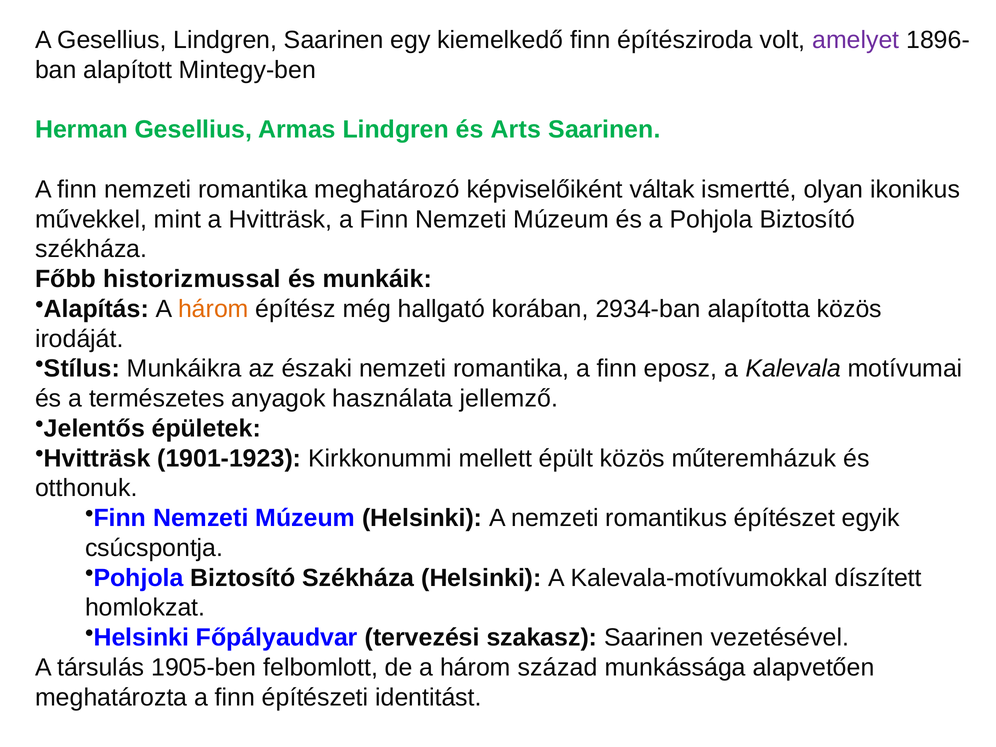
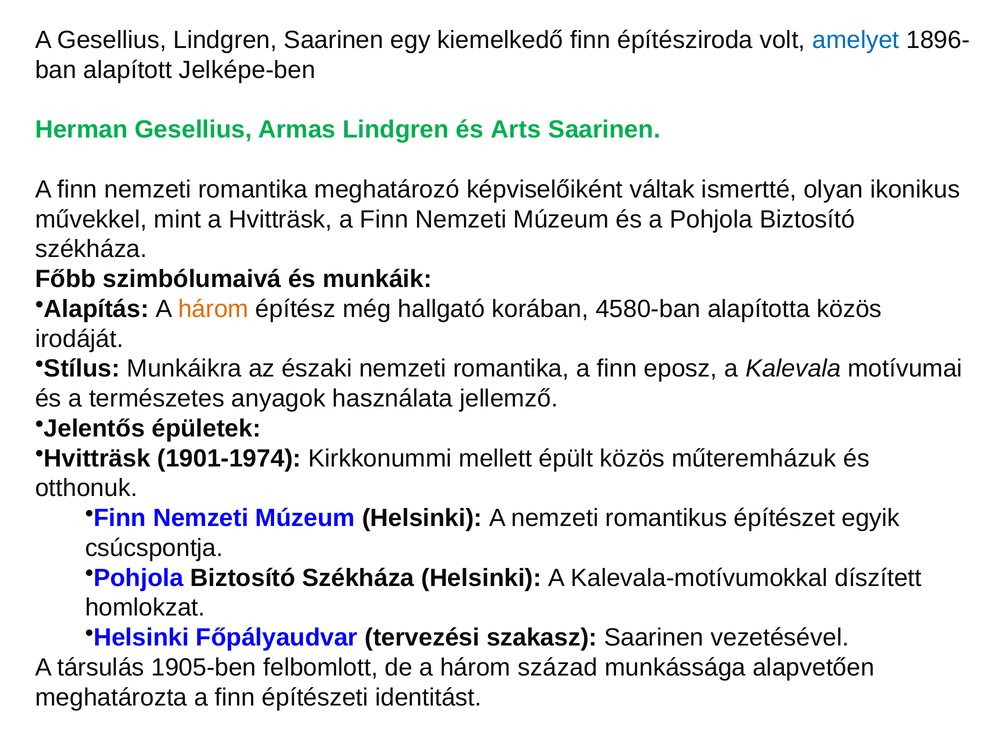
amelyet colour: purple -> blue (856, 40)
Mintegy-ben: Mintegy-ben -> Jelképe-ben (247, 70)
historizmussal: historizmussal -> szimbólumaivá (192, 279)
2934-ban: 2934-ban -> 4580-ban (648, 309)
1901-1923: 1901-1923 -> 1901-1974 (229, 458)
